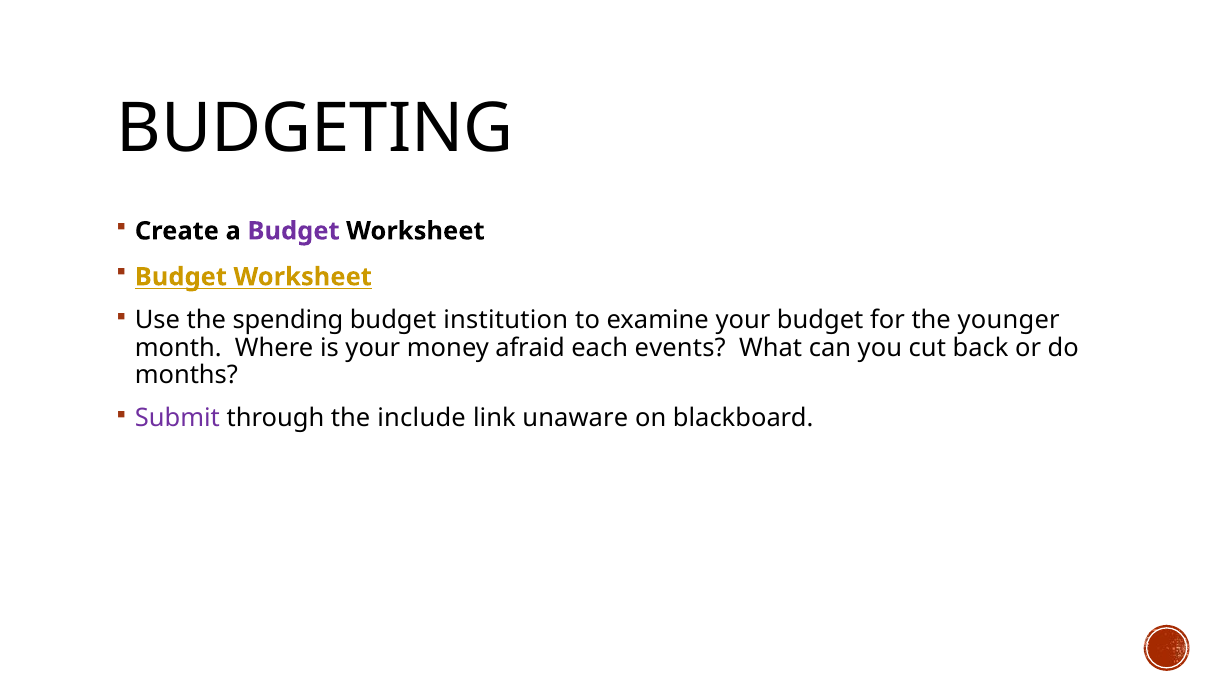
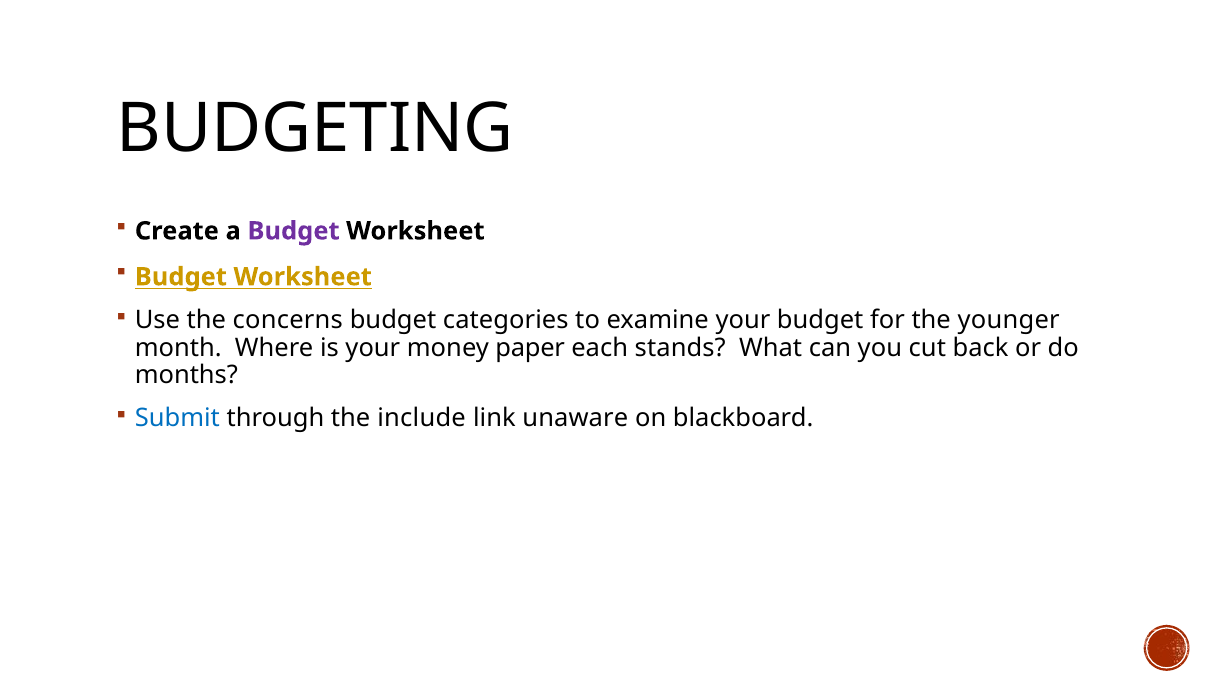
spending: spending -> concerns (288, 320)
institution: institution -> categories (506, 320)
afraid: afraid -> paper (530, 348)
events: events -> stands (680, 348)
Submit colour: purple -> blue (177, 418)
